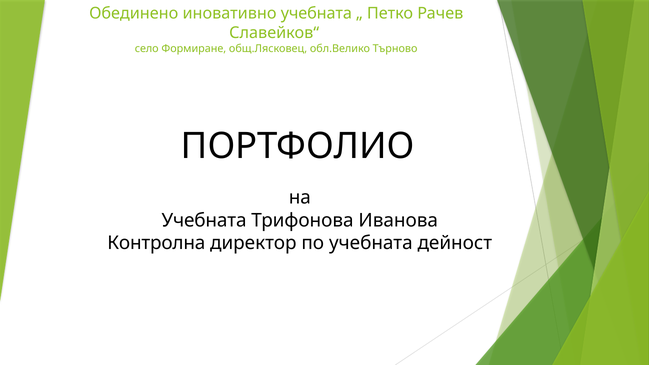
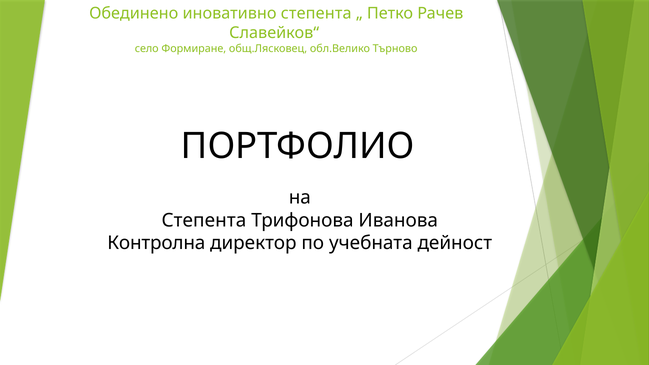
иновативно учебната: учебната -> степента (316, 13)
Учебната: Учебната -> Степента (204, 220)
